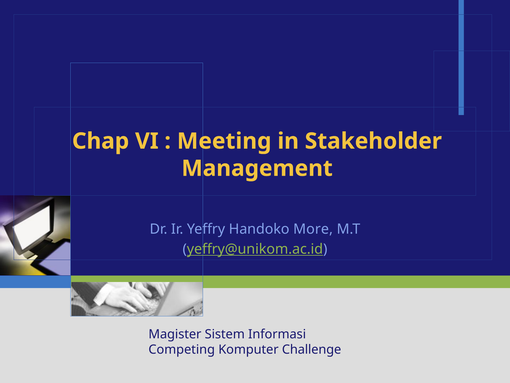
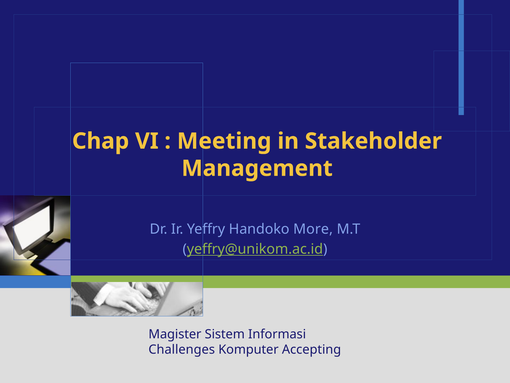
Competing: Competing -> Challenges (182, 349)
Challenge: Challenge -> Accepting (312, 349)
